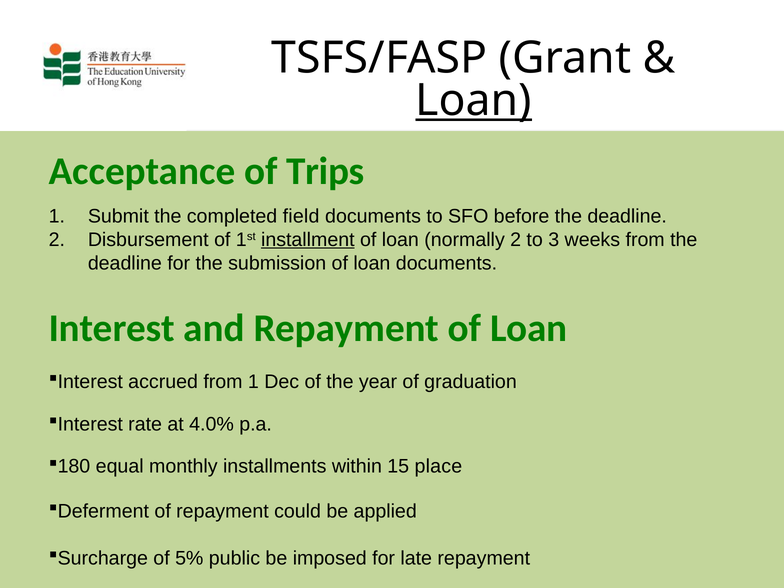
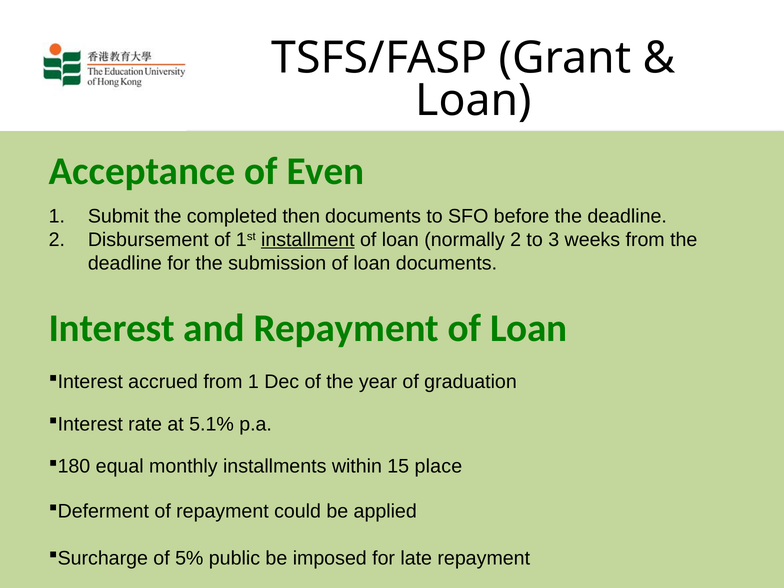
Loan underline: present -> none (474, 101)
Trips: Trips -> Even (325, 171)
field: field -> then (301, 216)
4.0%: 4.0% -> 5.1% (212, 424)
